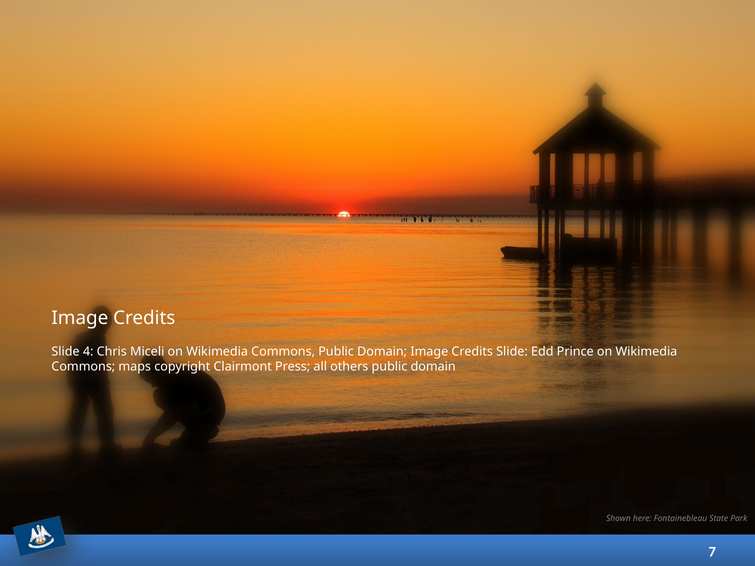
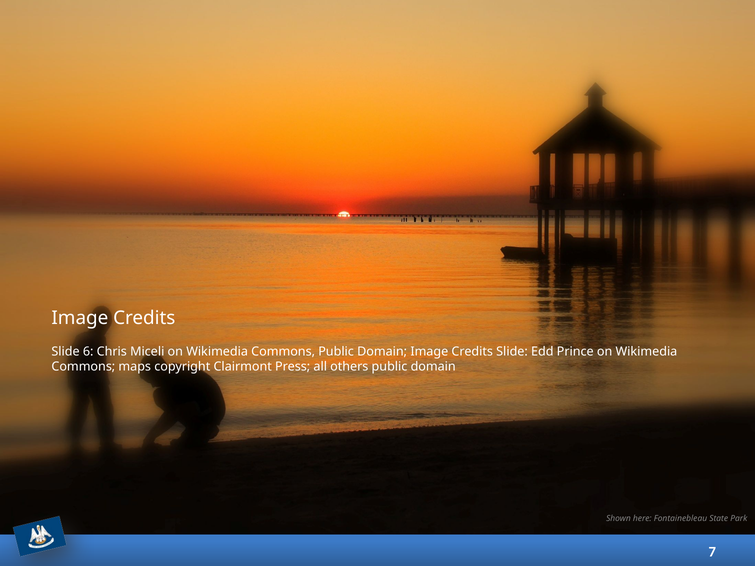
4: 4 -> 6 (88, 352)
